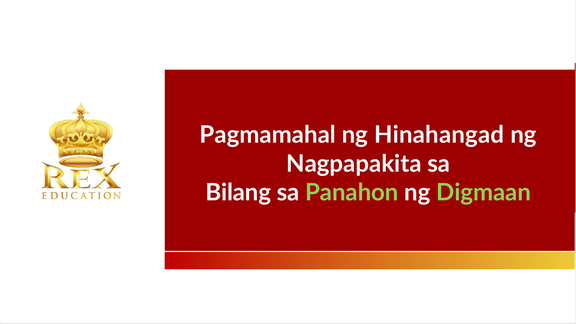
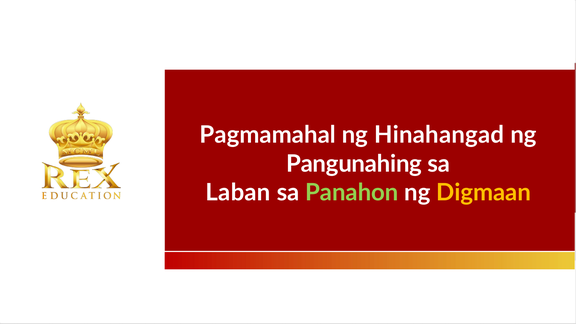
Nagpapakita: Nagpapakita -> Pangunahing (354, 164)
Bilang: Bilang -> Laban (238, 193)
Digmaan colour: light green -> yellow (484, 193)
